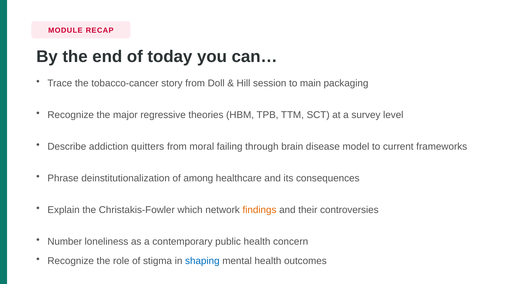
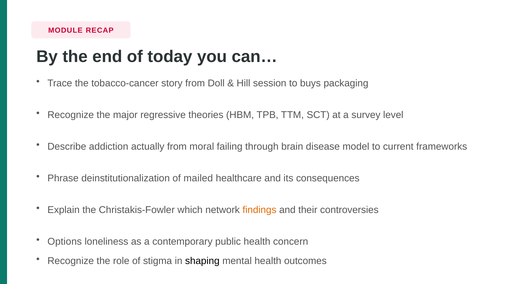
main: main -> buys (310, 83)
quitters: quitters -> actually (148, 147)
among: among -> mailed (198, 178)
Number: Number -> Options (65, 242)
shaping colour: blue -> black (202, 261)
